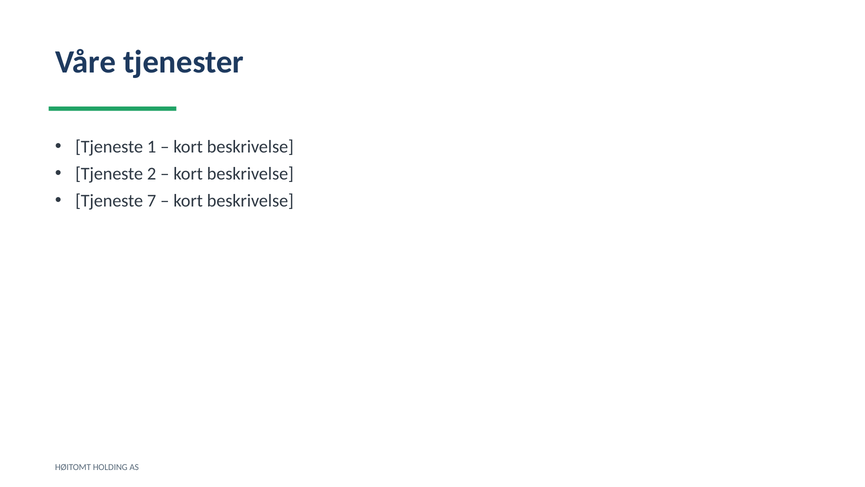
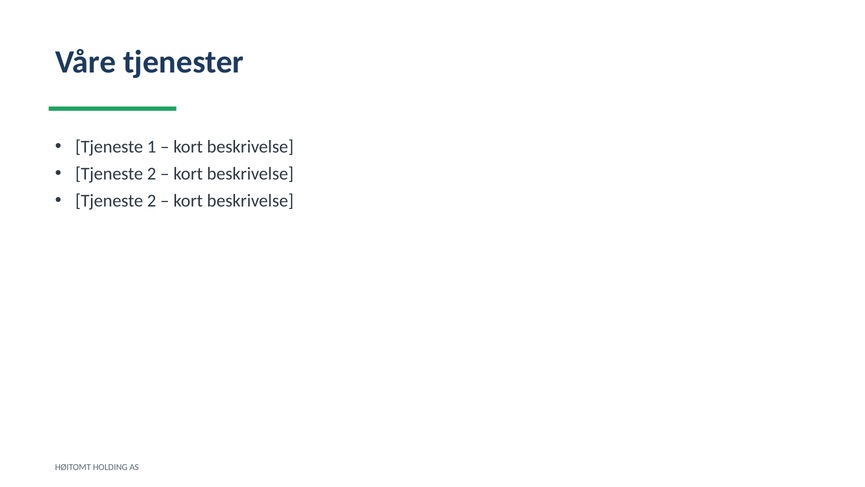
7: 7 -> 2 (152, 201)
